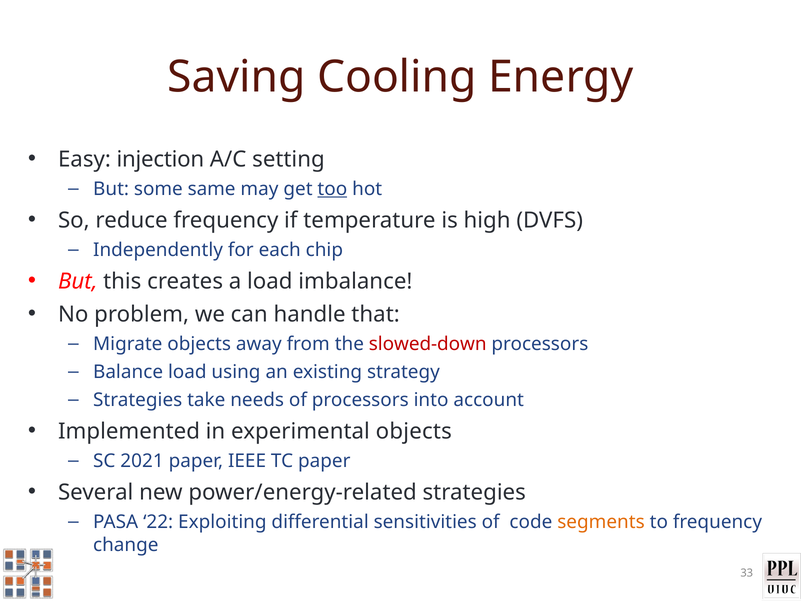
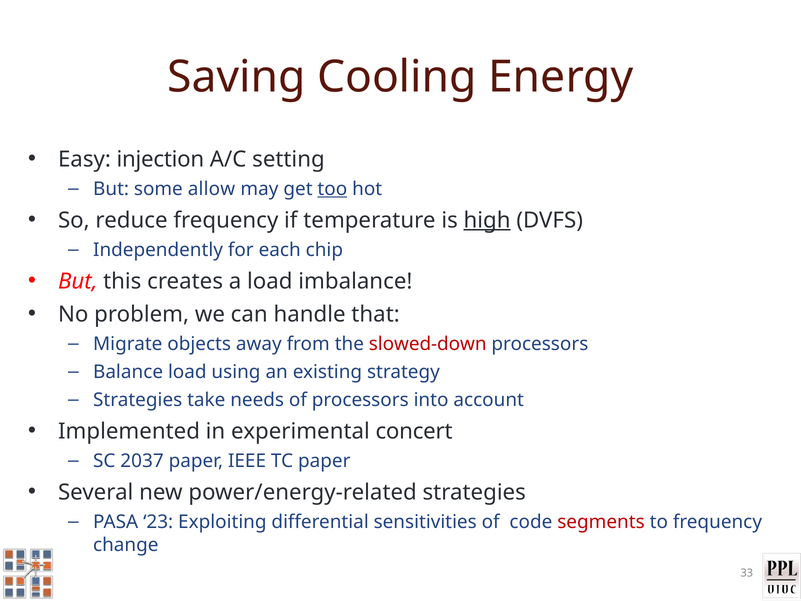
same: same -> allow (211, 189)
high underline: none -> present (487, 220)
experimental objects: objects -> concert (414, 431)
2021: 2021 -> 2037 (142, 461)
22: 22 -> 23 (158, 522)
segments colour: orange -> red (601, 522)
